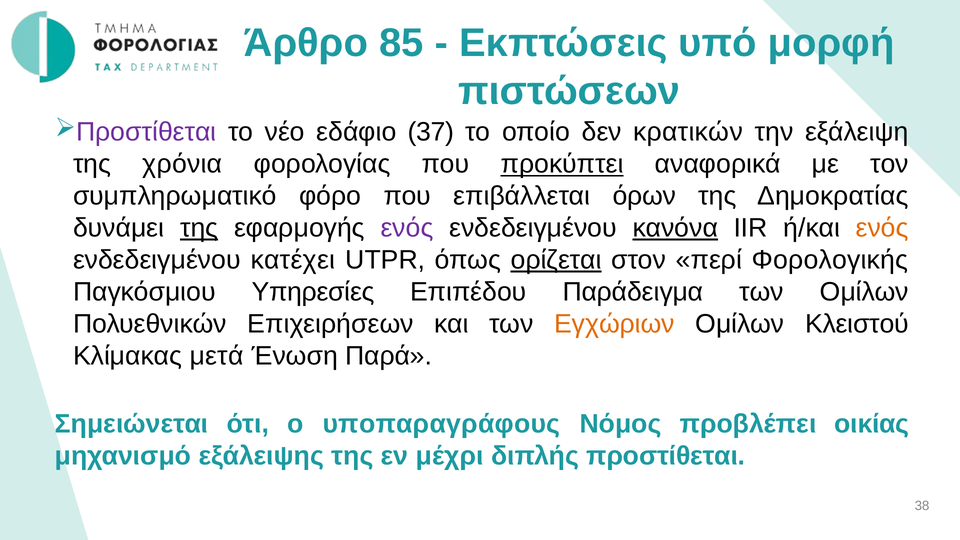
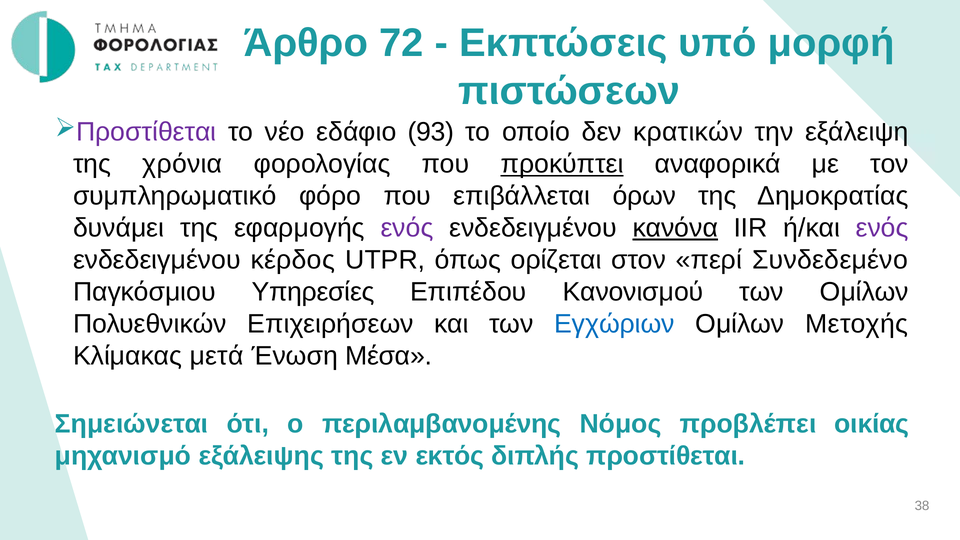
85: 85 -> 72 (401, 43)
37: 37 -> 93 (431, 132)
της underline: present -> none (199, 228)
ενός colour: orange -> purple (882, 228)
κατέχει: κατέχει -> κέρδος (293, 260)
ορίζεται underline: present -> none (556, 260)
Φορολογικής: Φορολογικής -> Συνδεδεμένο (830, 260)
Παράδειγμα: Παράδειγμα -> Κανονισμού (633, 292)
Εγχώριων colour: orange -> blue (614, 324)
Κλειστού: Κλειστού -> Μετοχής (857, 324)
Παρά: Παρά -> Μέσα (389, 356)
υποπαραγράφους: υποπαραγράφους -> περιλαμβανομένης (442, 424)
μέχρι: μέχρι -> εκτός (450, 456)
